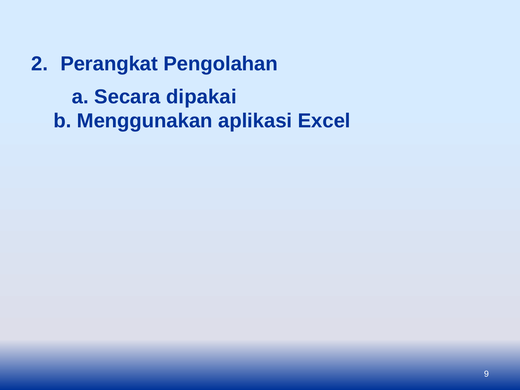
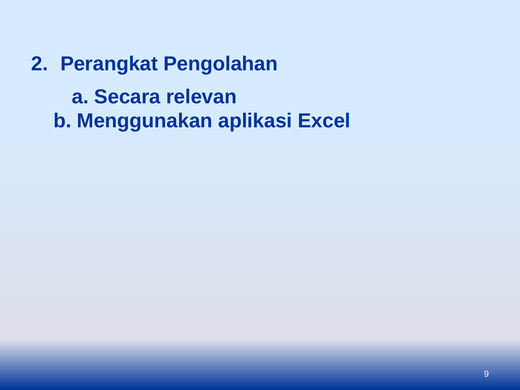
dipakai: dipakai -> relevan (201, 97)
